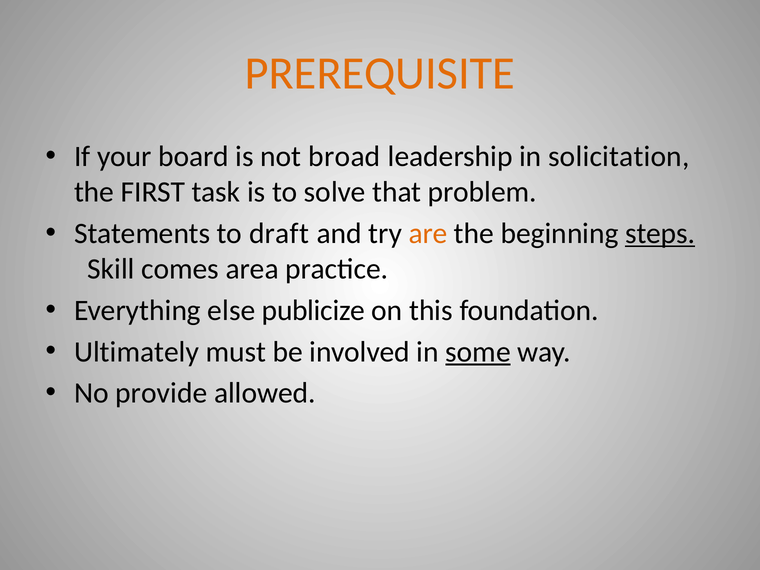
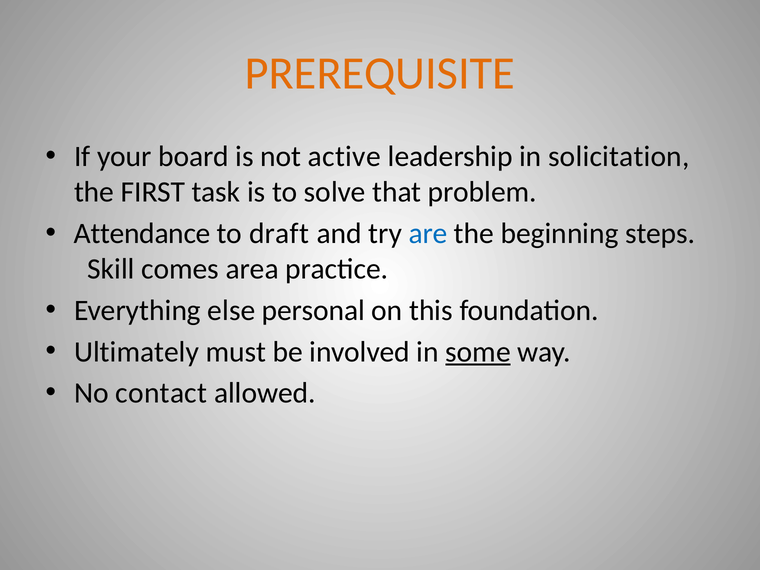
broad: broad -> active (344, 157)
Statements: Statements -> Attendance (142, 234)
are colour: orange -> blue (428, 234)
steps underline: present -> none (660, 234)
publicize: publicize -> personal (313, 310)
provide: provide -> contact (161, 393)
